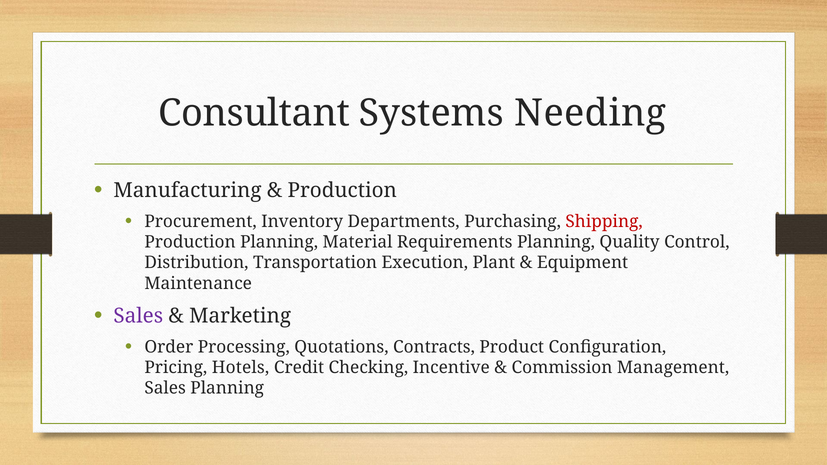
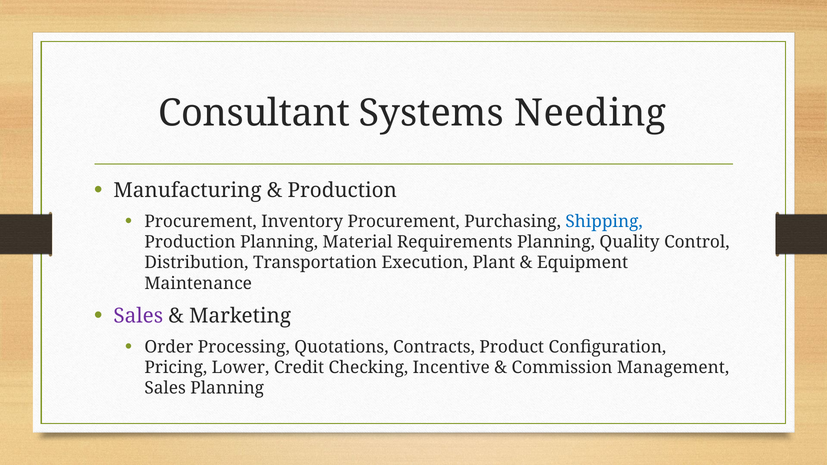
Inventory Departments: Departments -> Procurement (404, 222)
Shipping colour: red -> blue (604, 222)
Hotels: Hotels -> Lower (241, 368)
